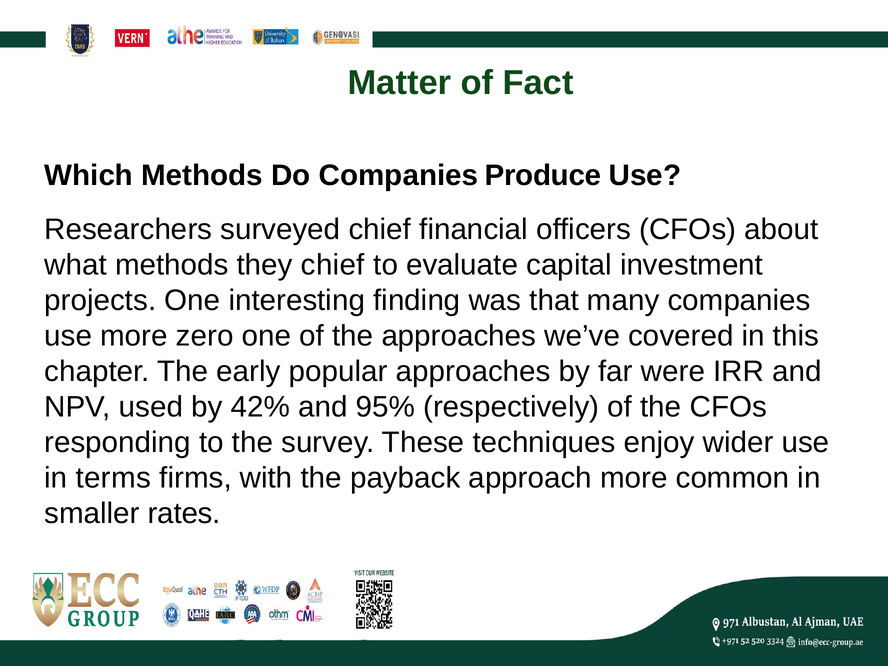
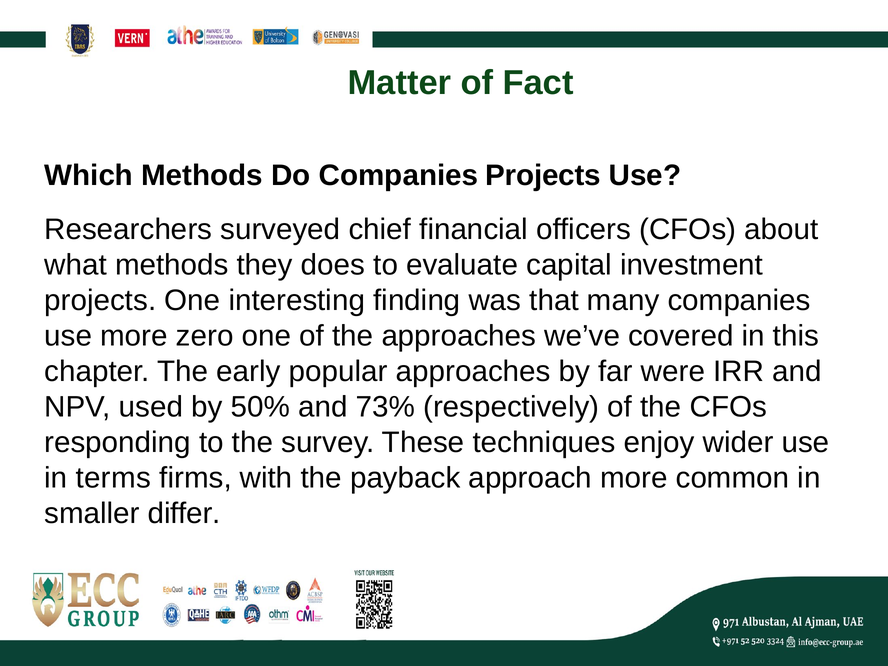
Companies Produce: Produce -> Projects (543, 175)
they chief: chief -> does (333, 265)
42%: 42% -> 50% (260, 407)
95%: 95% -> 73% (385, 407)
rates: rates -> differ (184, 513)
